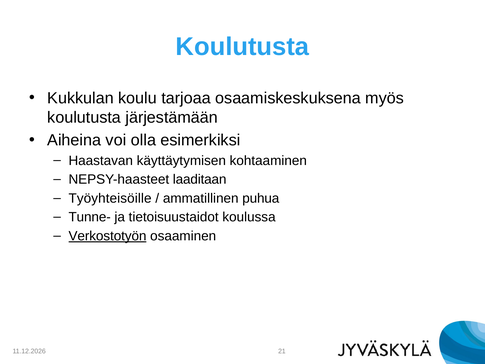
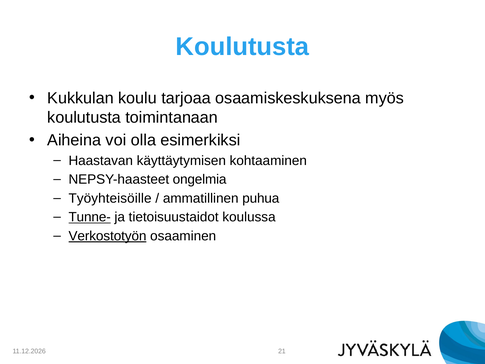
järjestämään: järjestämään -> toimintanaan (172, 118)
laaditaan: laaditaan -> ongelmia (200, 179)
Tunne- underline: none -> present (90, 217)
